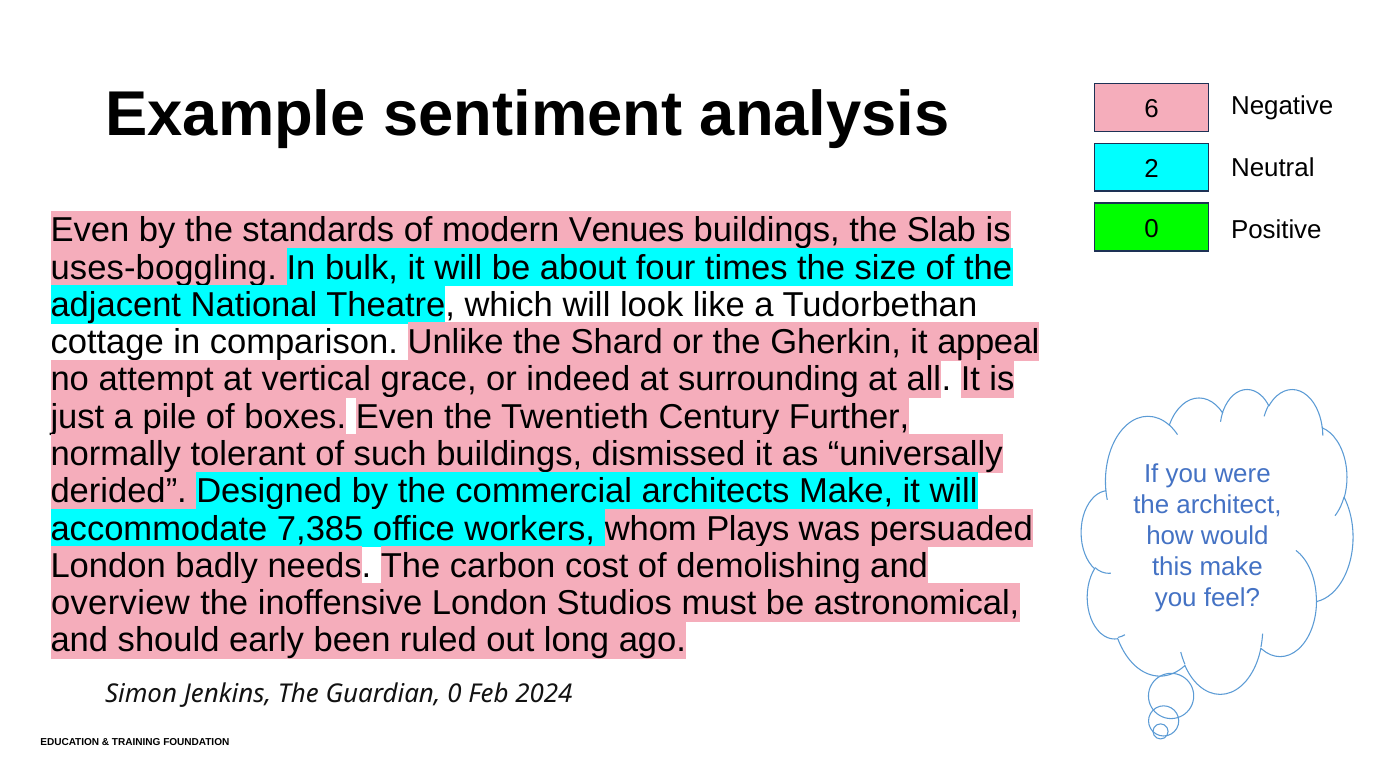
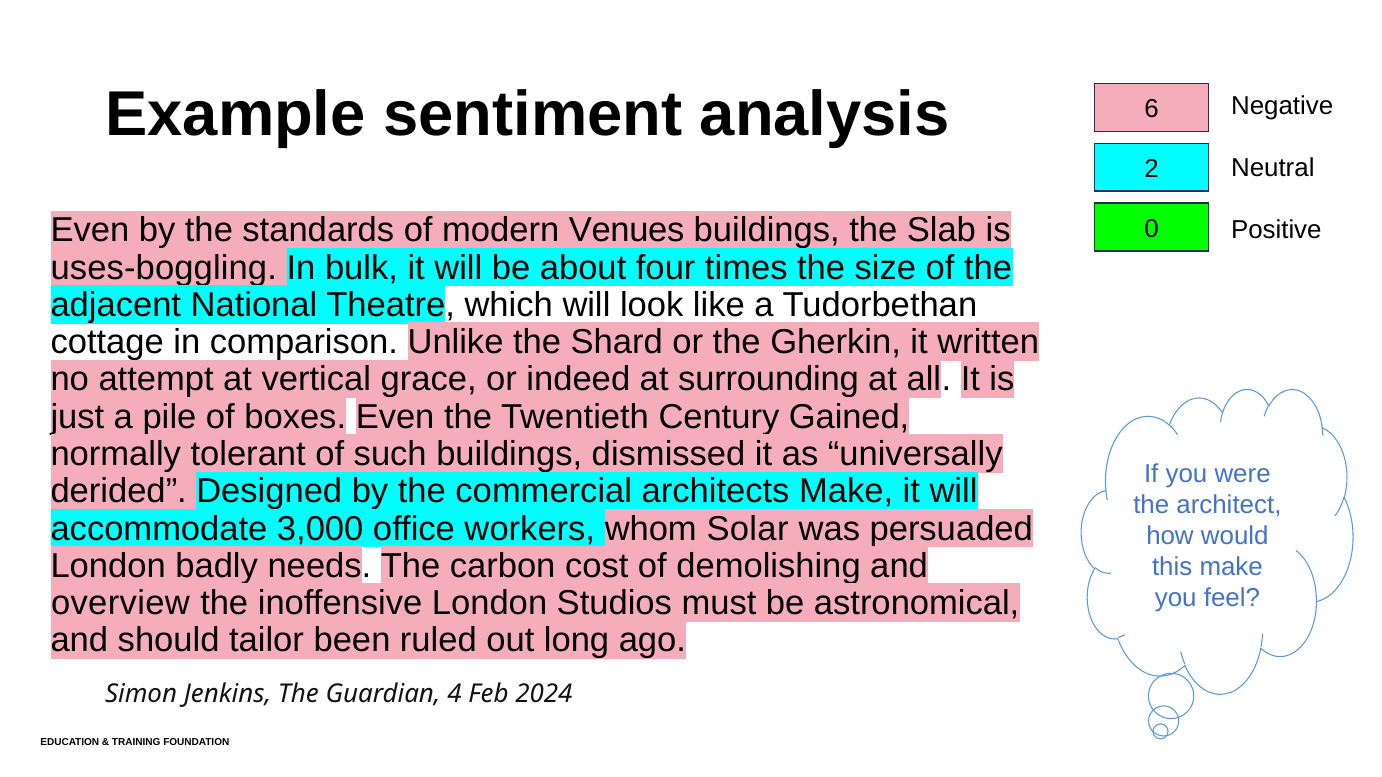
appeal: appeal -> written (988, 342)
Further: Further -> Gained (849, 417)
7,385: 7,385 -> 3,000 (320, 529)
Plays: Plays -> Solar (748, 529)
early: early -> tailor (267, 641)
Guardian 0: 0 -> 4 (454, 694)
